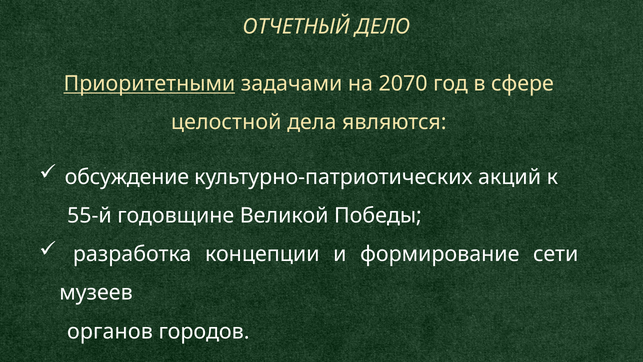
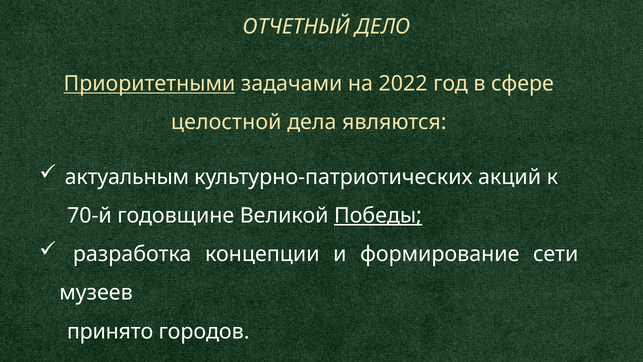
2070: 2070 -> 2022 (403, 84)
обсуждение: обсуждение -> актуальным (127, 177)
55-й: 55-й -> 70-й (89, 215)
Победы underline: none -> present (378, 215)
органов: органов -> принято (110, 331)
